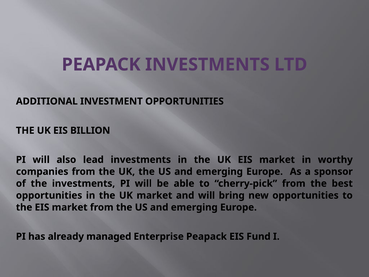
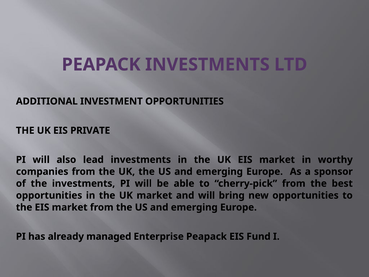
BILLION: BILLION -> PRIVATE (90, 130)
